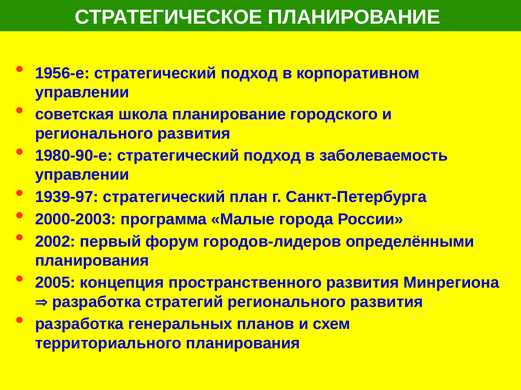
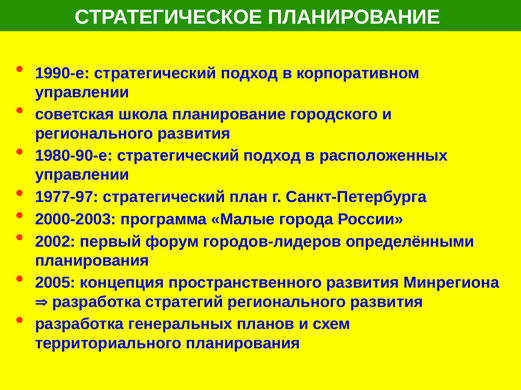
1956-е: 1956-е -> 1990-е (62, 73)
заболеваемость: заболеваемость -> расположенных (384, 156)
1939-97: 1939-97 -> 1977-97 (67, 197)
